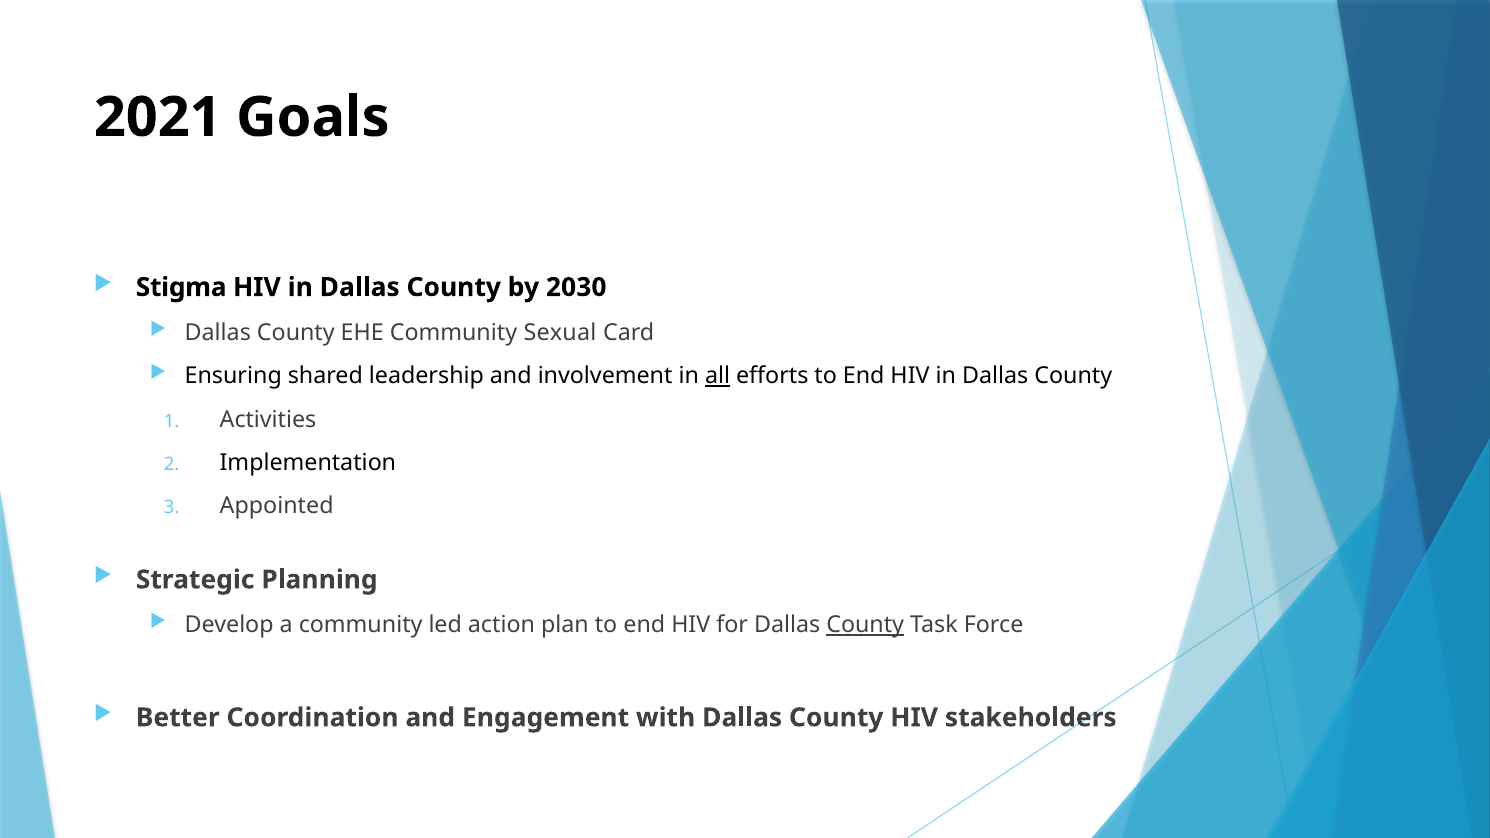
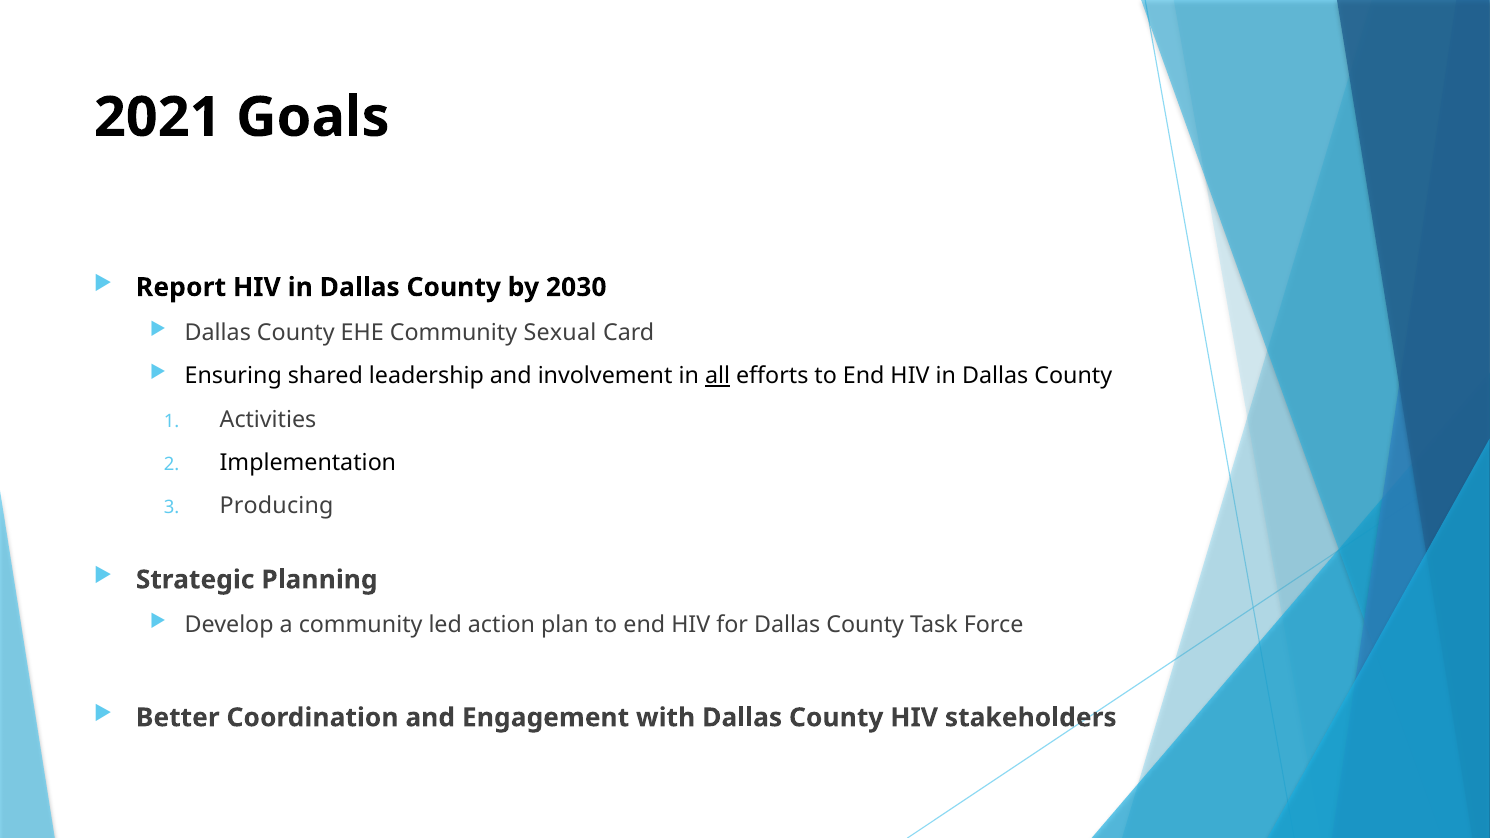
Stigma: Stigma -> Report (181, 287)
Appointed: Appointed -> Producing (277, 506)
County underline: present -> none (865, 625)
